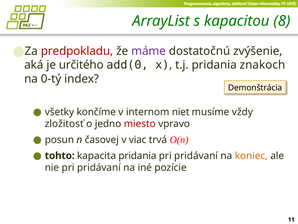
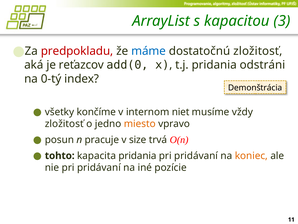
8: 8 -> 3 (282, 21)
máme colour: purple -> blue (149, 51)
dostatočnú zvýšenie: zvýšenie -> zložitosť (258, 51)
určitého: určitého -> reťazcov (81, 65)
znakoch: znakoch -> odstráni (263, 65)
miesto colour: red -> orange (140, 124)
časovej: časovej -> pracuje (102, 140)
viac: viac -> size (138, 140)
